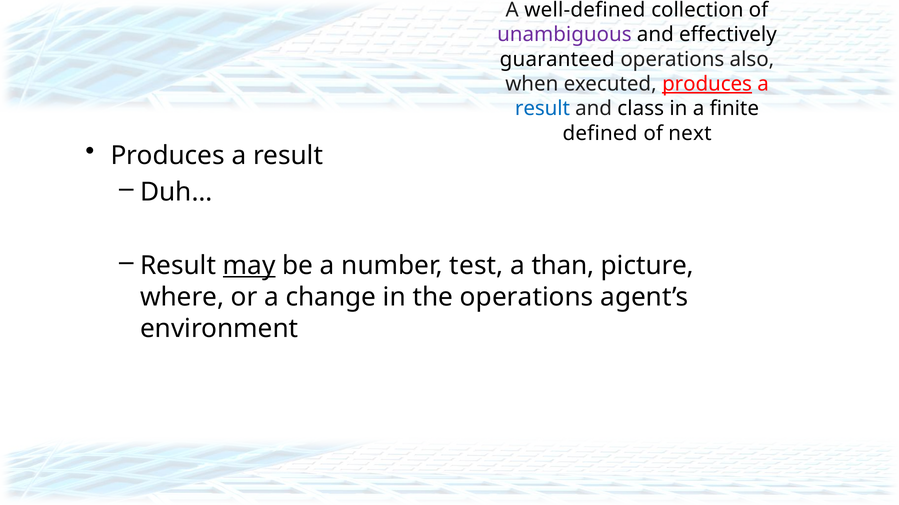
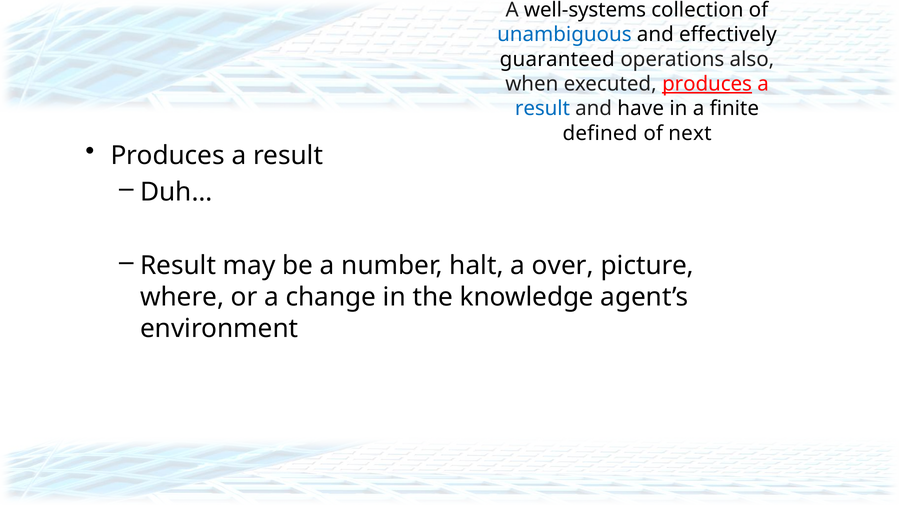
well-defined: well-defined -> well-systems (585, 10)
unambiguous colour: purple -> blue (564, 35)
class: class -> have (641, 109)
may underline: present -> none (249, 266)
test: test -> halt (476, 266)
than: than -> over (563, 266)
the operations: operations -> knowledge (527, 297)
